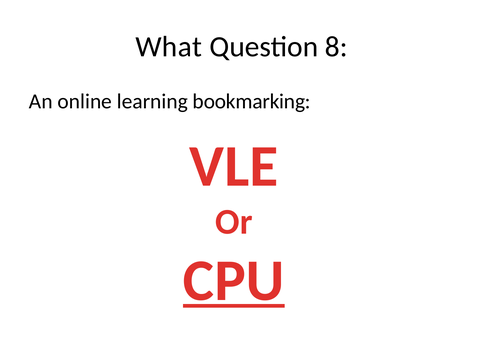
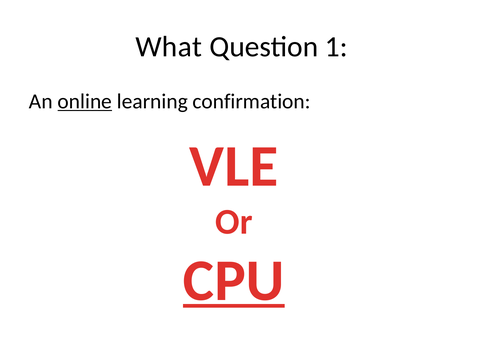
8: 8 -> 1 (336, 47)
online underline: none -> present (85, 101)
bookmarking: bookmarking -> confirmation (252, 101)
